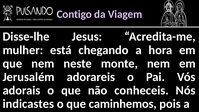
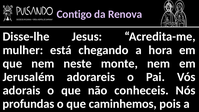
Viagem: Viagem -> Renova (125, 14)
indicastes: indicastes -> profundas (28, 104)
